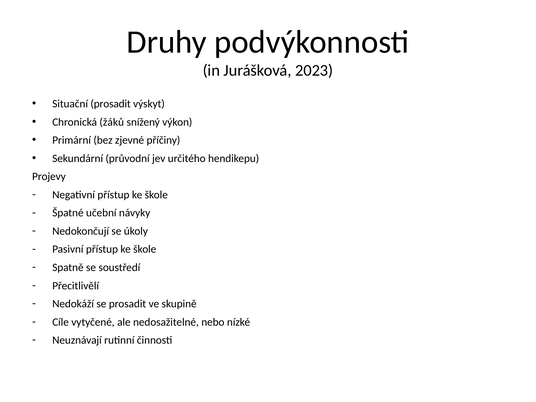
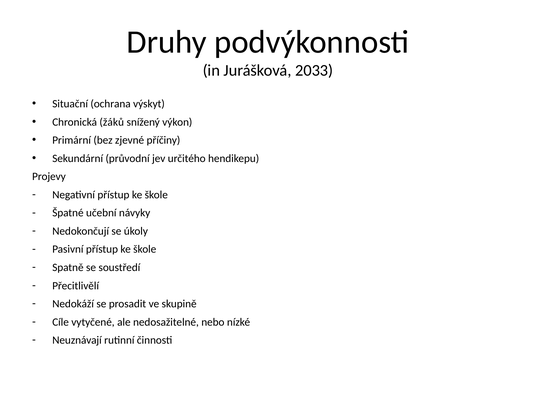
2023: 2023 -> 2033 (314, 70)
Situační prosadit: prosadit -> ochrana (111, 104)
